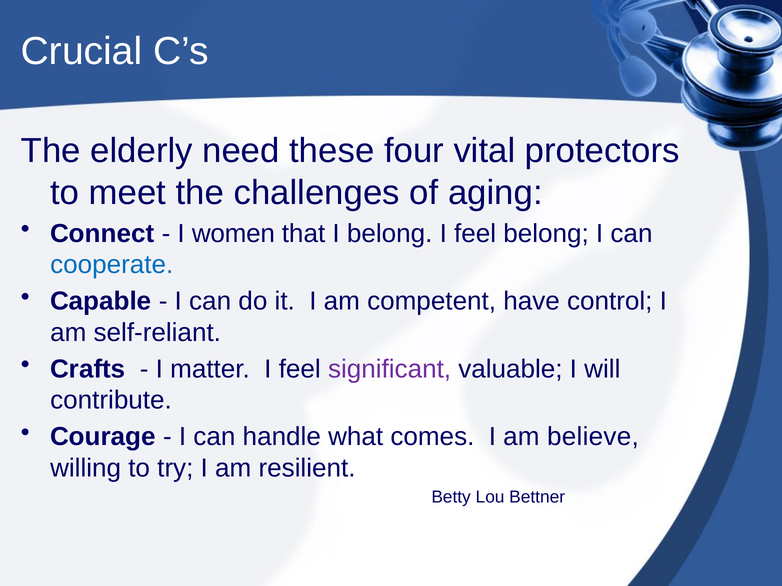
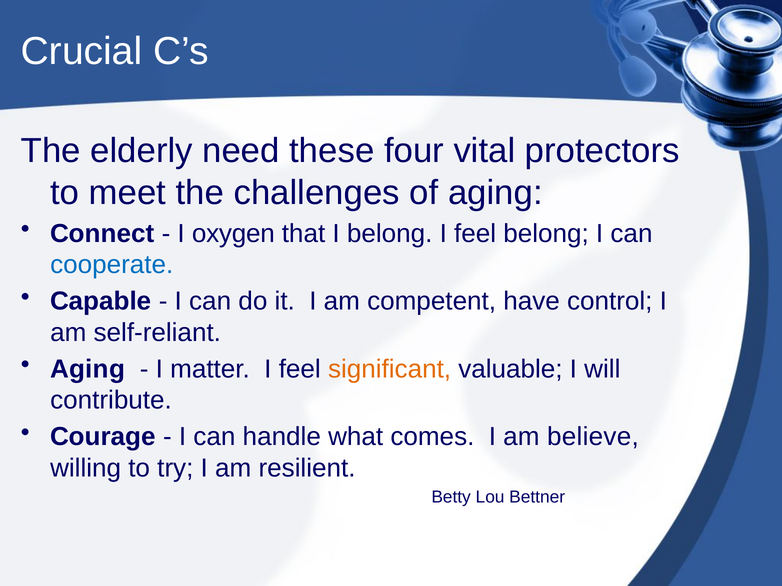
women: women -> oxygen (233, 234)
Crafts: Crafts -> Aging (88, 369)
significant colour: purple -> orange (390, 369)
